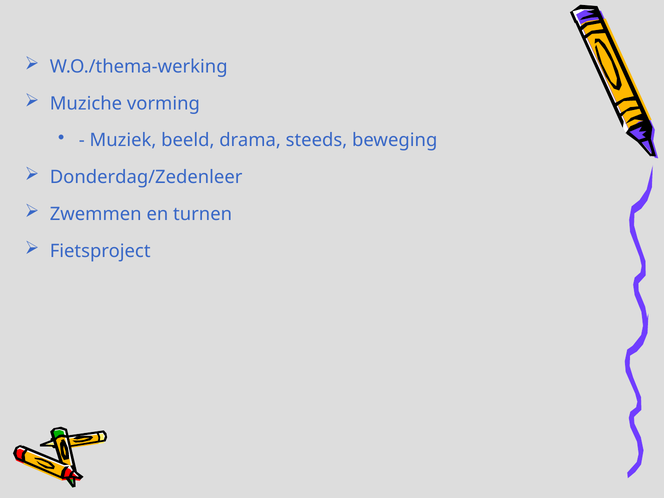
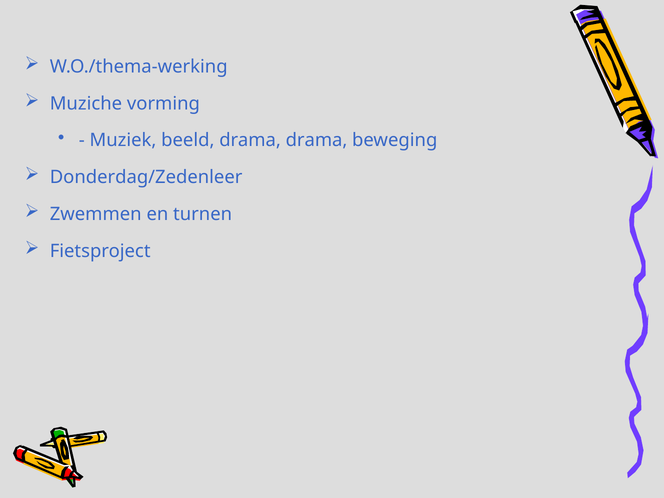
drama steeds: steeds -> drama (317, 140)
